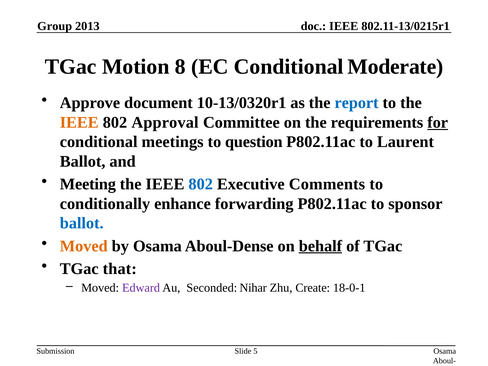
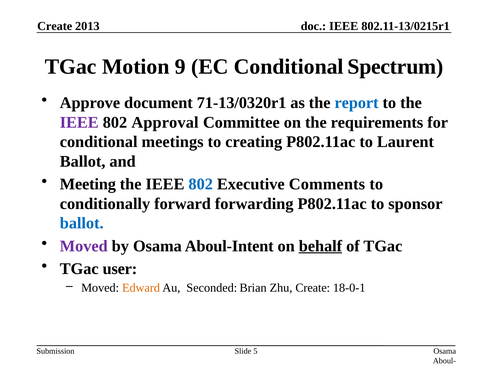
Group: Group -> Create (55, 26)
8: 8 -> 9 (180, 67)
Moderate: Moderate -> Spectrum (395, 67)
10-13/0320r1: 10-13/0320r1 -> 71-13/0320r1 (242, 103)
IEEE colour: orange -> purple (79, 122)
for underline: present -> none (438, 122)
question: question -> creating (254, 142)
enhance: enhance -> forward (183, 204)
Moved colour: orange -> purple (84, 246)
Aboul-Dense: Aboul-Dense -> Aboul-Intent (229, 246)
that: that -> user (120, 269)
Edward colour: purple -> orange (141, 288)
Nihar: Nihar -> Brian (253, 288)
